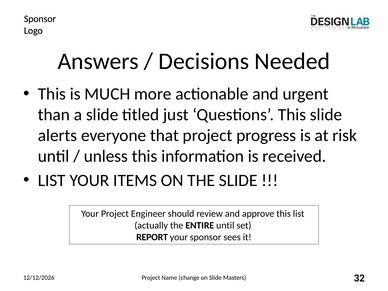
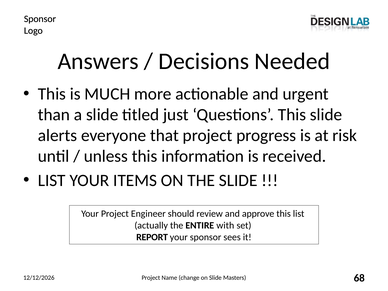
ENTIRE until: until -> with (225, 225)
32: 32 -> 68 (359, 278)
